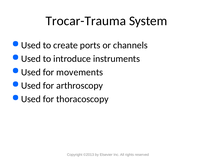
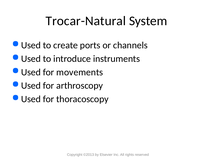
Trocar-Trauma: Trocar-Trauma -> Trocar-Natural (86, 21)
